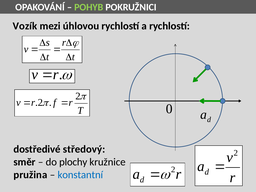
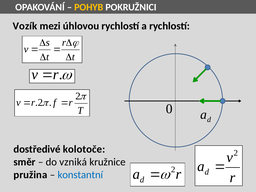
POHYB colour: light green -> yellow (89, 7)
středový: středový -> kolotoče (84, 149)
plochy: plochy -> vzniká (73, 162)
